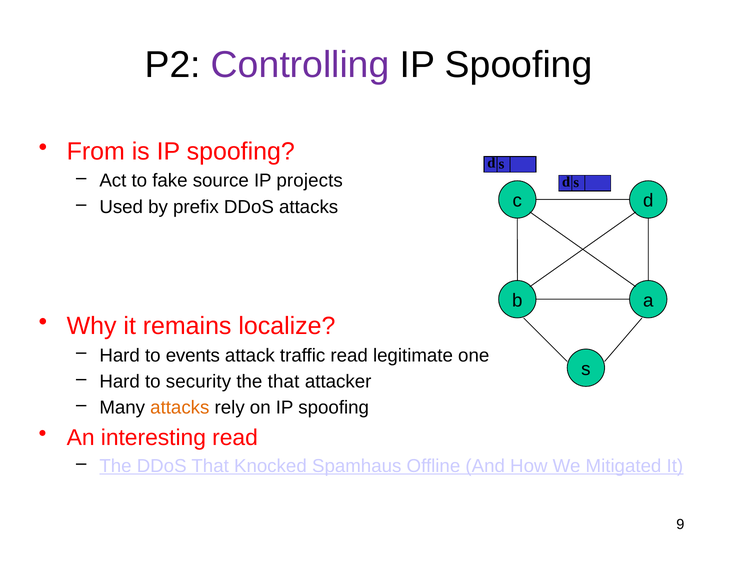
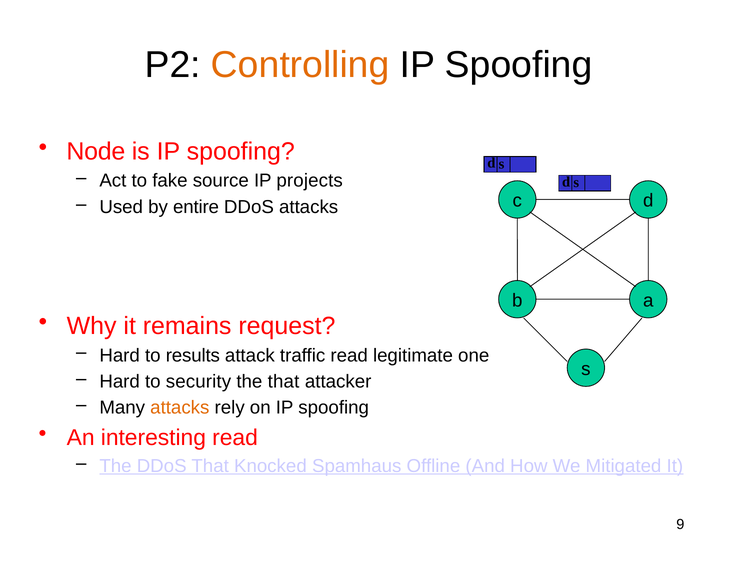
Controlling colour: purple -> orange (300, 65)
From: From -> Node (96, 151)
prefix: prefix -> entire (196, 207)
localize: localize -> request (287, 326)
events: events -> results (193, 355)
